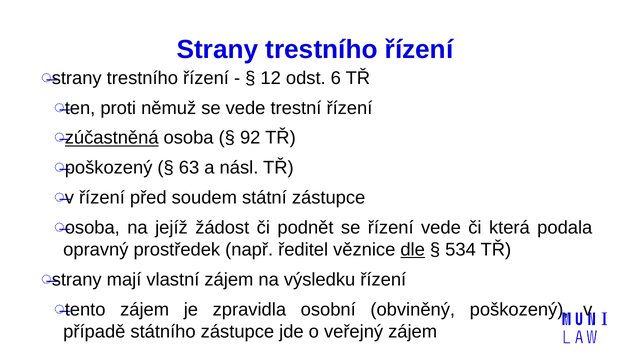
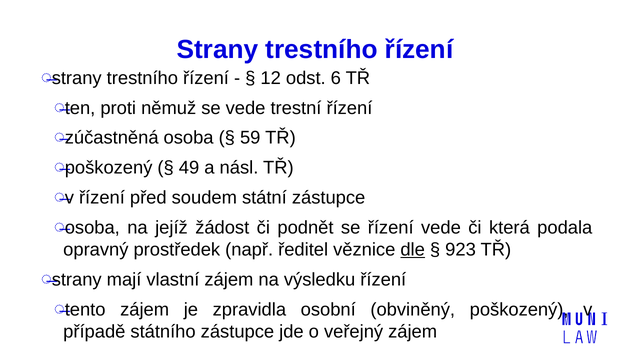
zúčastněná underline: present -> none (112, 138)
92: 92 -> 59 (250, 138)
63: 63 -> 49 (189, 168)
534: 534 -> 923 (461, 250)
